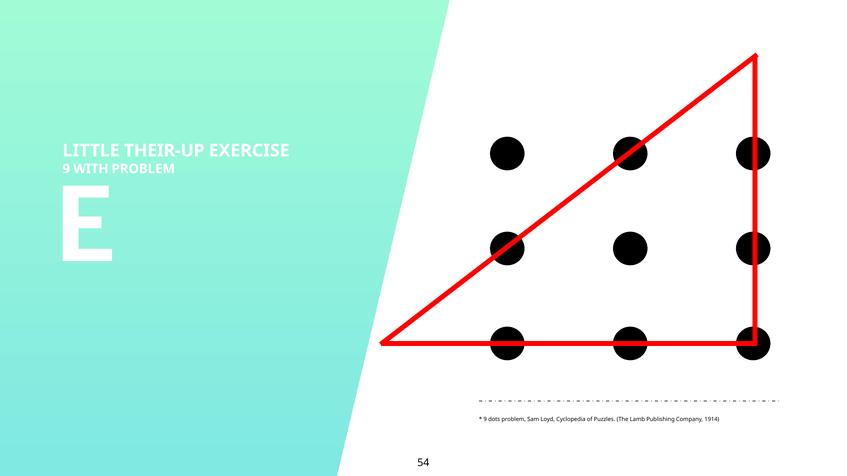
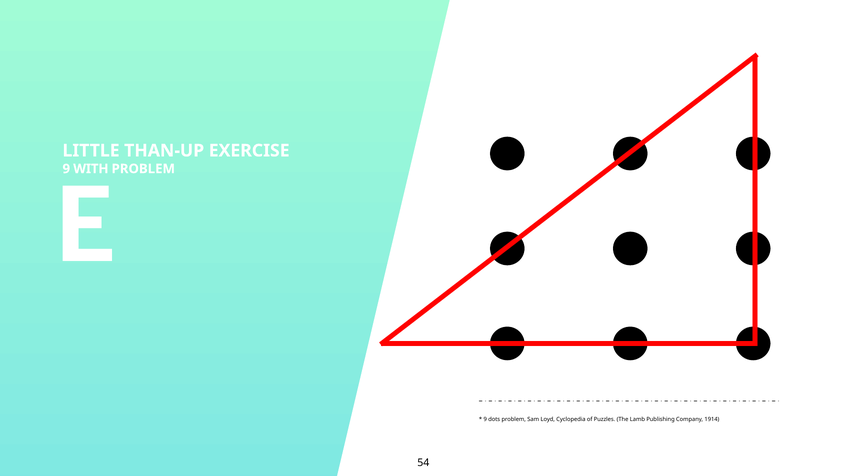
THEIR-UP: THEIR-UP -> THAN-UP (164, 151)
